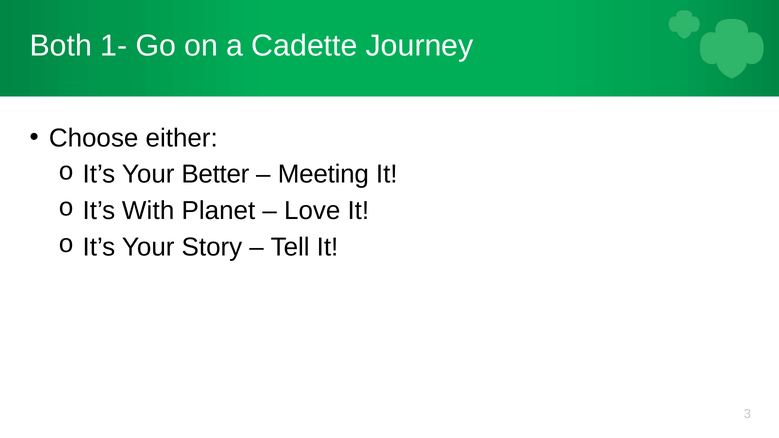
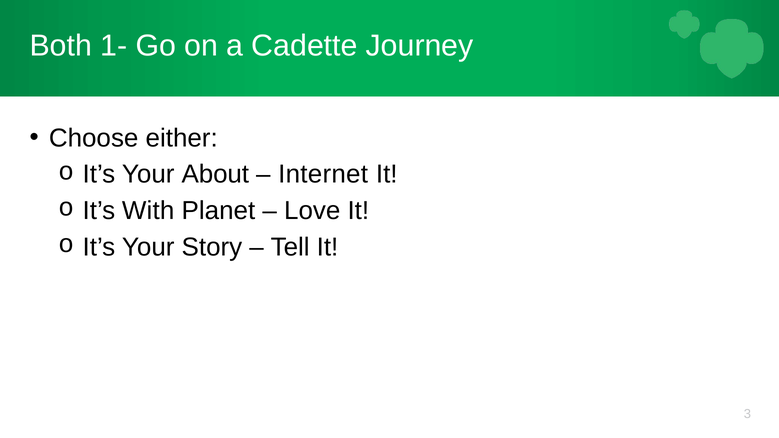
Better: Better -> About (215, 174)
Meeting: Meeting -> Internet (323, 174)
